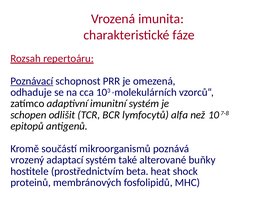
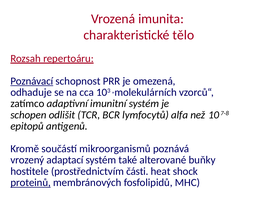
fáze: fáze -> tělo (183, 35)
beta: beta -> části (137, 171)
proteinů underline: none -> present (31, 182)
